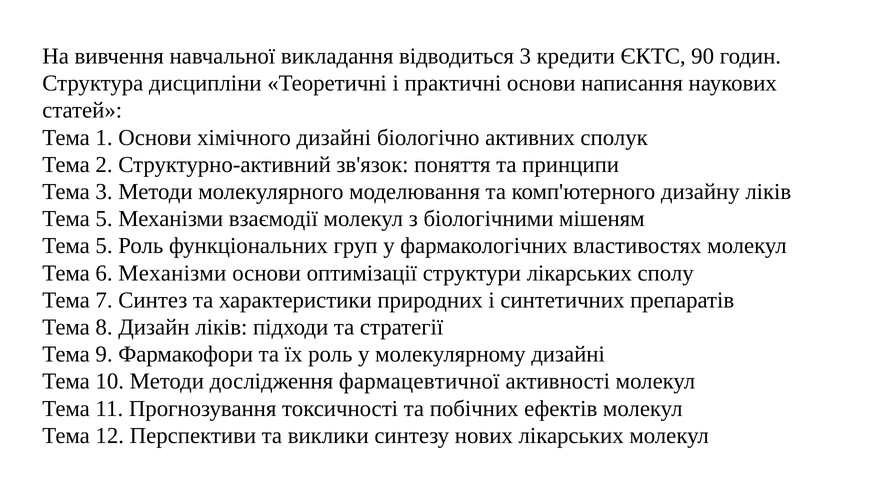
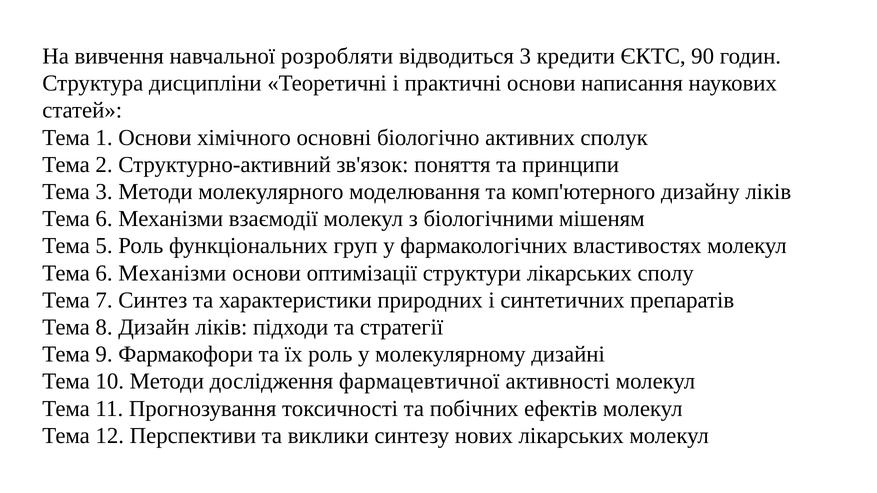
викладання: викладання -> розробляти (337, 56)
хімічного дизайні: дизайні -> основні (334, 138)
5: 5 -> 6 (104, 219)
